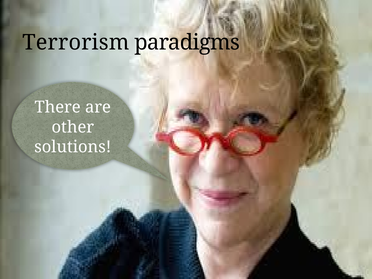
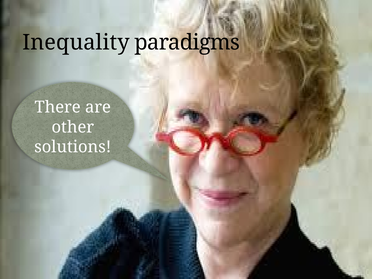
Terrorism: Terrorism -> Inequality (76, 42)
